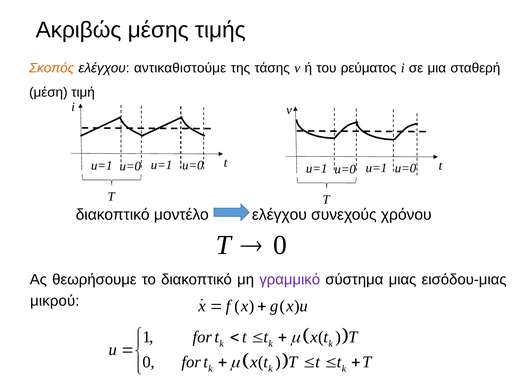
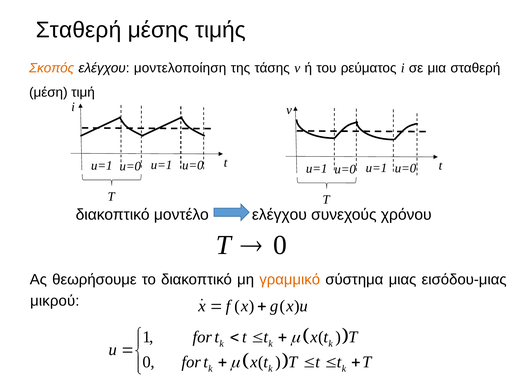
Ακριβώς: Ακριβώς -> Σταθερή (79, 30)
αντικαθιστούμε: αντικαθιστούμε -> μοντελοποίηση (180, 68)
γραμμικό colour: purple -> orange (290, 279)
